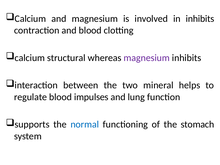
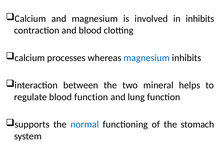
structural: structural -> processes (66, 58)
magnesium colour: purple -> blue (147, 58)
blood impulses: impulses -> function (91, 97)
